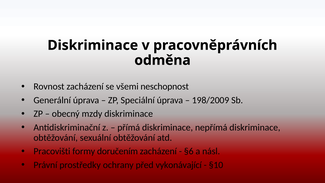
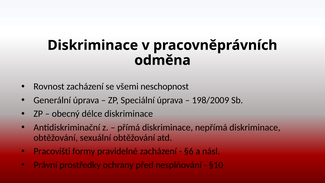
mzdy: mzdy -> délce (92, 114)
doručením: doručením -> pravidelné (117, 151)
vykonávající: vykonávající -> nesplňování (179, 165)
